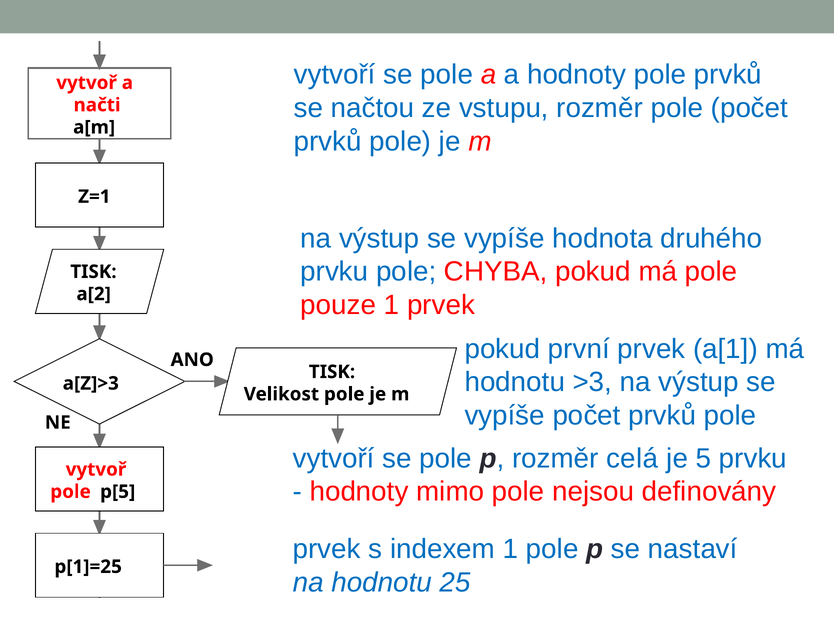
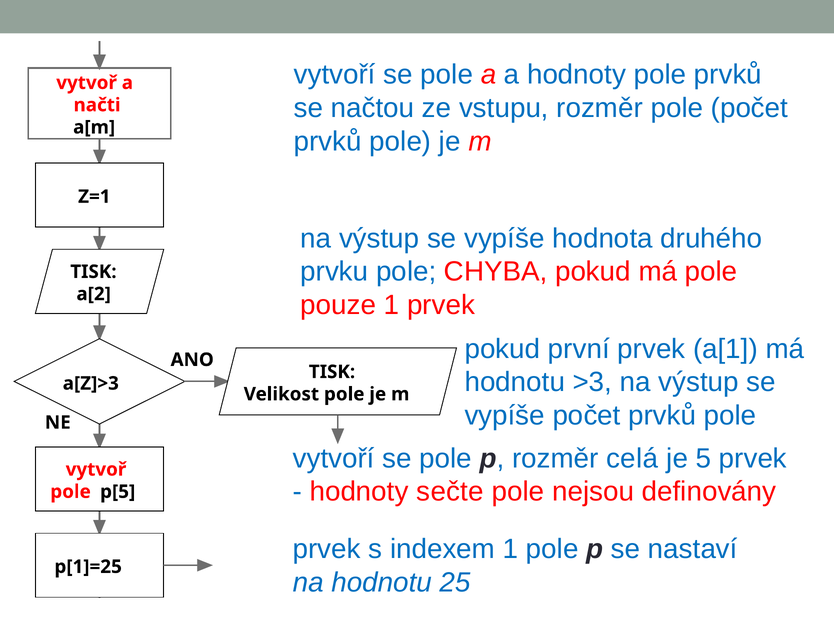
5 prvku: prvku -> prvek (753, 458)
mimo: mimo -> sečte (450, 491)
